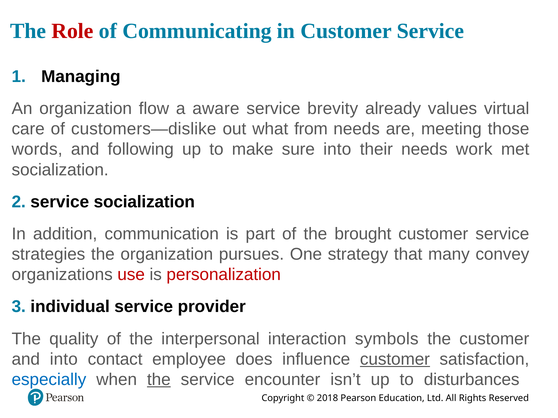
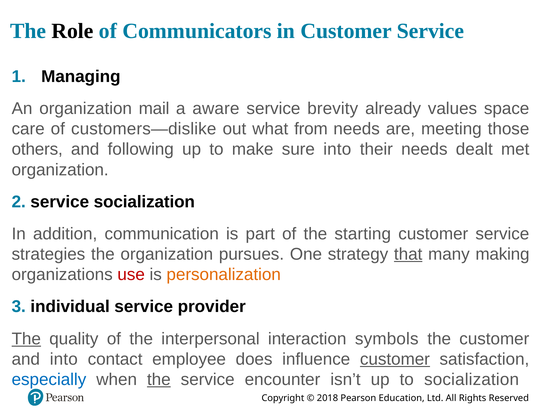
Role colour: red -> black (73, 31)
Communicating: Communicating -> Communicators (197, 31)
flow: flow -> mail (154, 109)
virtual: virtual -> space (507, 109)
words: words -> others (37, 149)
work: work -> dealt (474, 149)
socialization: socialization -> organization (60, 170)
brought: brought -> starting (363, 234)
that underline: none -> present (408, 255)
convey: convey -> making (502, 255)
personalization colour: red -> orange (224, 275)
The underline: none -> present (26, 339)
to disturbances: disturbances -> socialization (472, 380)
